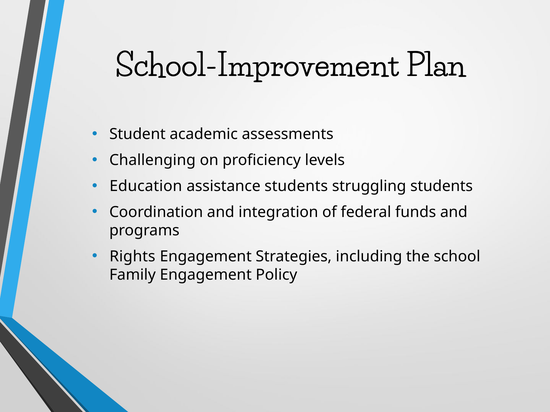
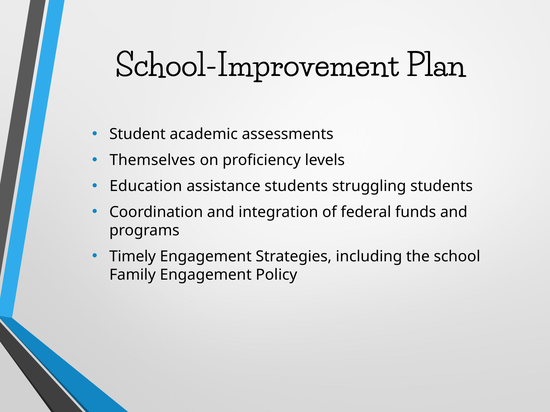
Challenging: Challenging -> Themselves (152, 160)
Rights: Rights -> Timely (133, 257)
